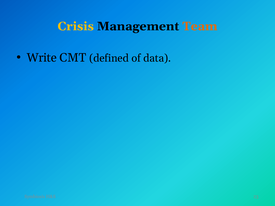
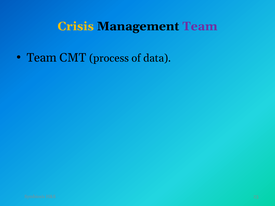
Team colour: orange -> purple (200, 26)
Write: Write -> Team (42, 58)
defined: defined -> process (109, 58)
